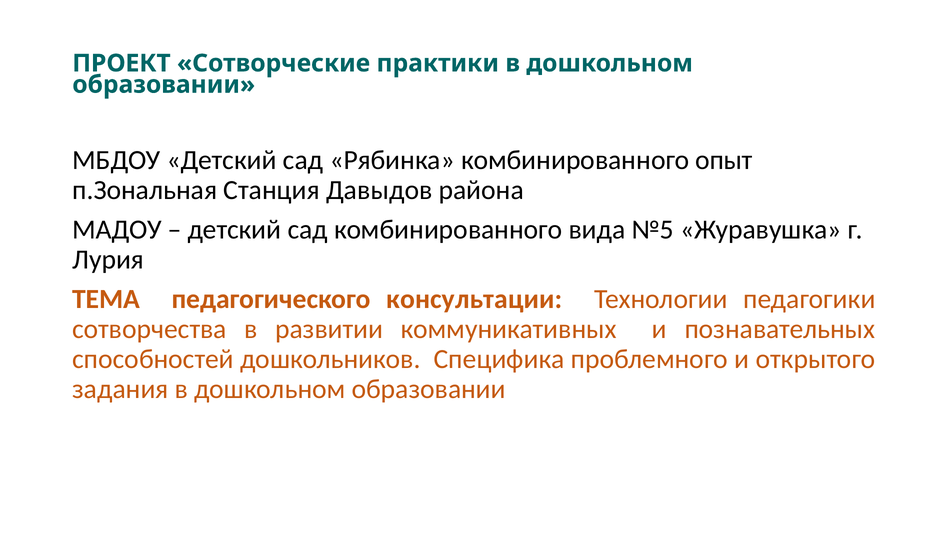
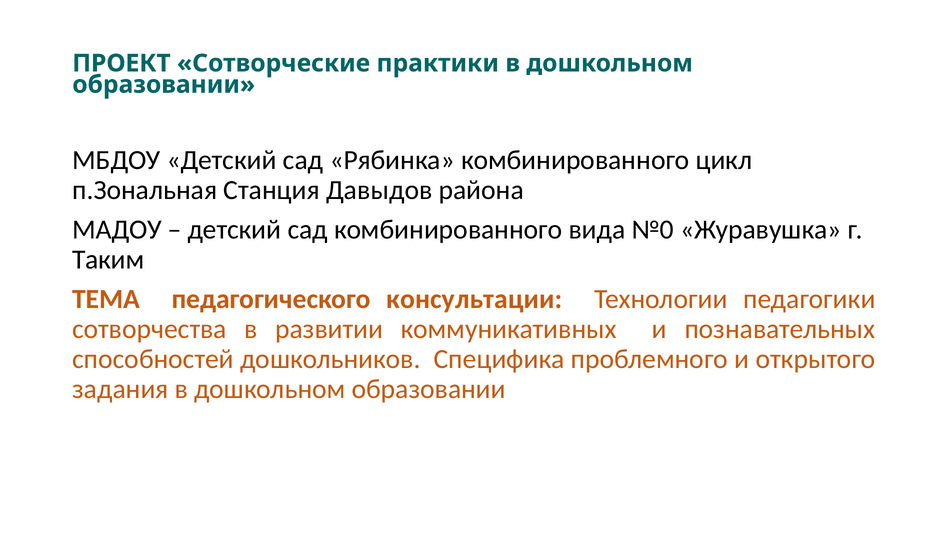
опыт: опыт -> цикл (724, 160)
№5: №5 -> №0 (653, 230)
Лурия: Лурия -> Таким (108, 260)
